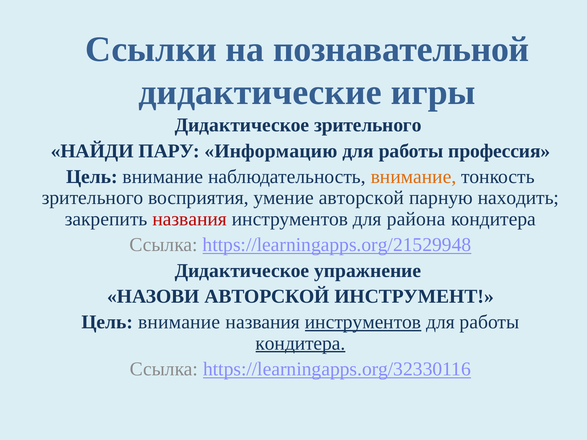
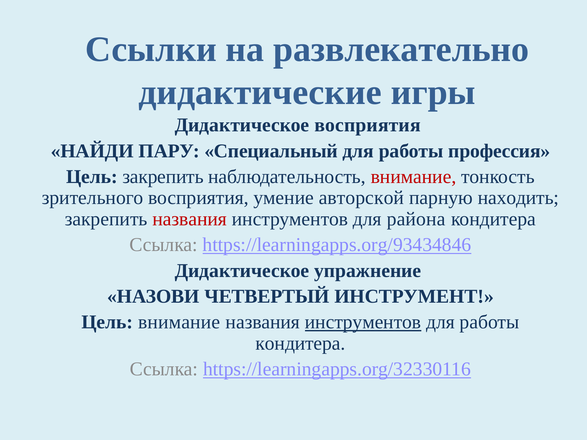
познавательной: познавательной -> развлекательно (401, 50)
Дидактическое зрительного: зрительного -> восприятия (368, 125)
Информацию: Информацию -> Специальный (271, 151)
внимание: внимание -> закрепить (163, 177)
внимание colour: orange -> red (414, 177)
https://learningapps.org/21529948: https://learningapps.org/21529948 -> https://learningapps.org/93434846 (337, 245)
НАЗОВИ АВТОРСКОЙ: АВТОРСКОЙ -> ЧЕТВЕРТЫЙ (267, 297)
кондитера underline: present -> none (300, 343)
